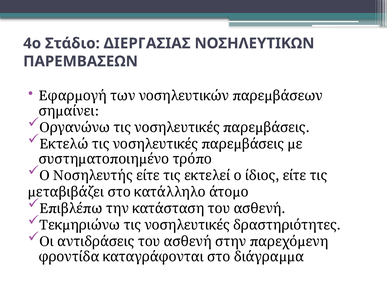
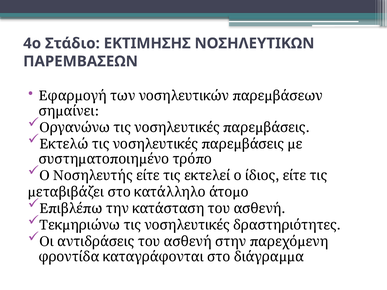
ΔΙΕΡΓΑΣΙΑΣ: ΔΙΕΡΓΑΣΙΑΣ -> ΕΚΤΙΜΗΣΗΣ (147, 43)
